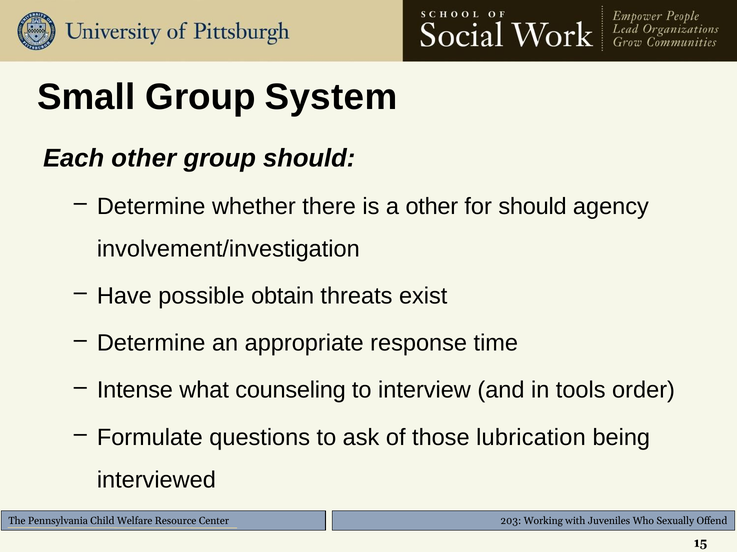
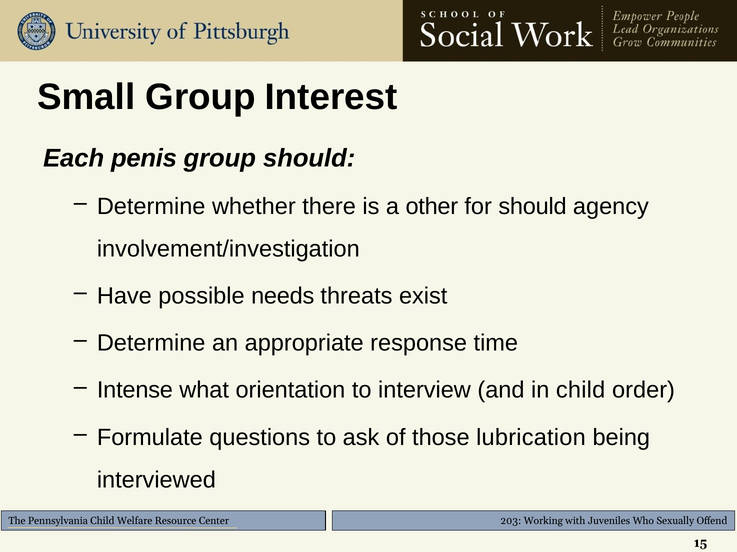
System: System -> Interest (331, 97)
Each other: other -> penis (144, 159)
obtain: obtain -> needs (283, 296)
counseling: counseling -> orientation (290, 391)
in tools: tools -> child (581, 391)
